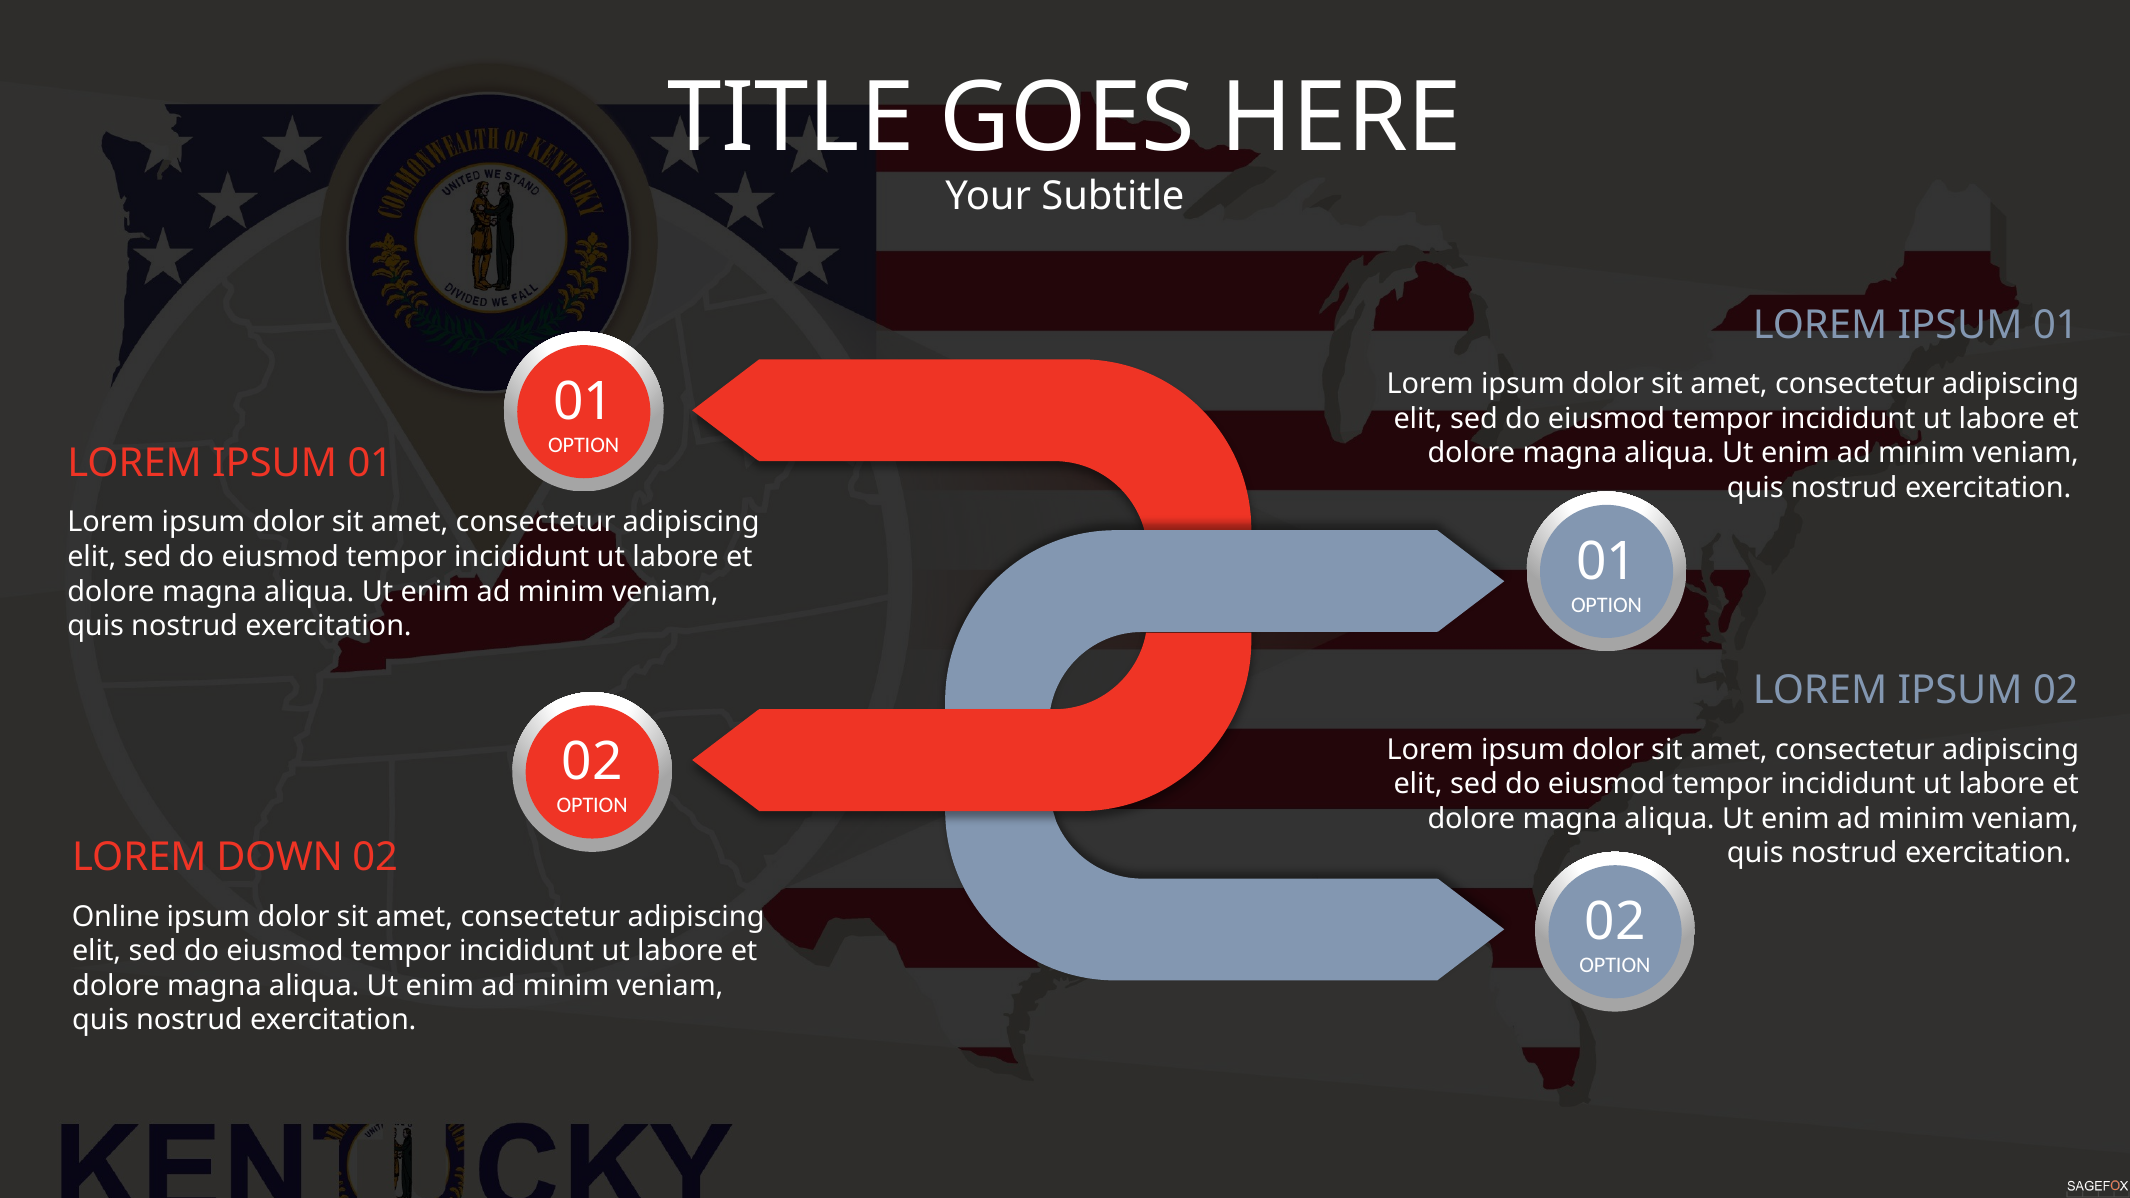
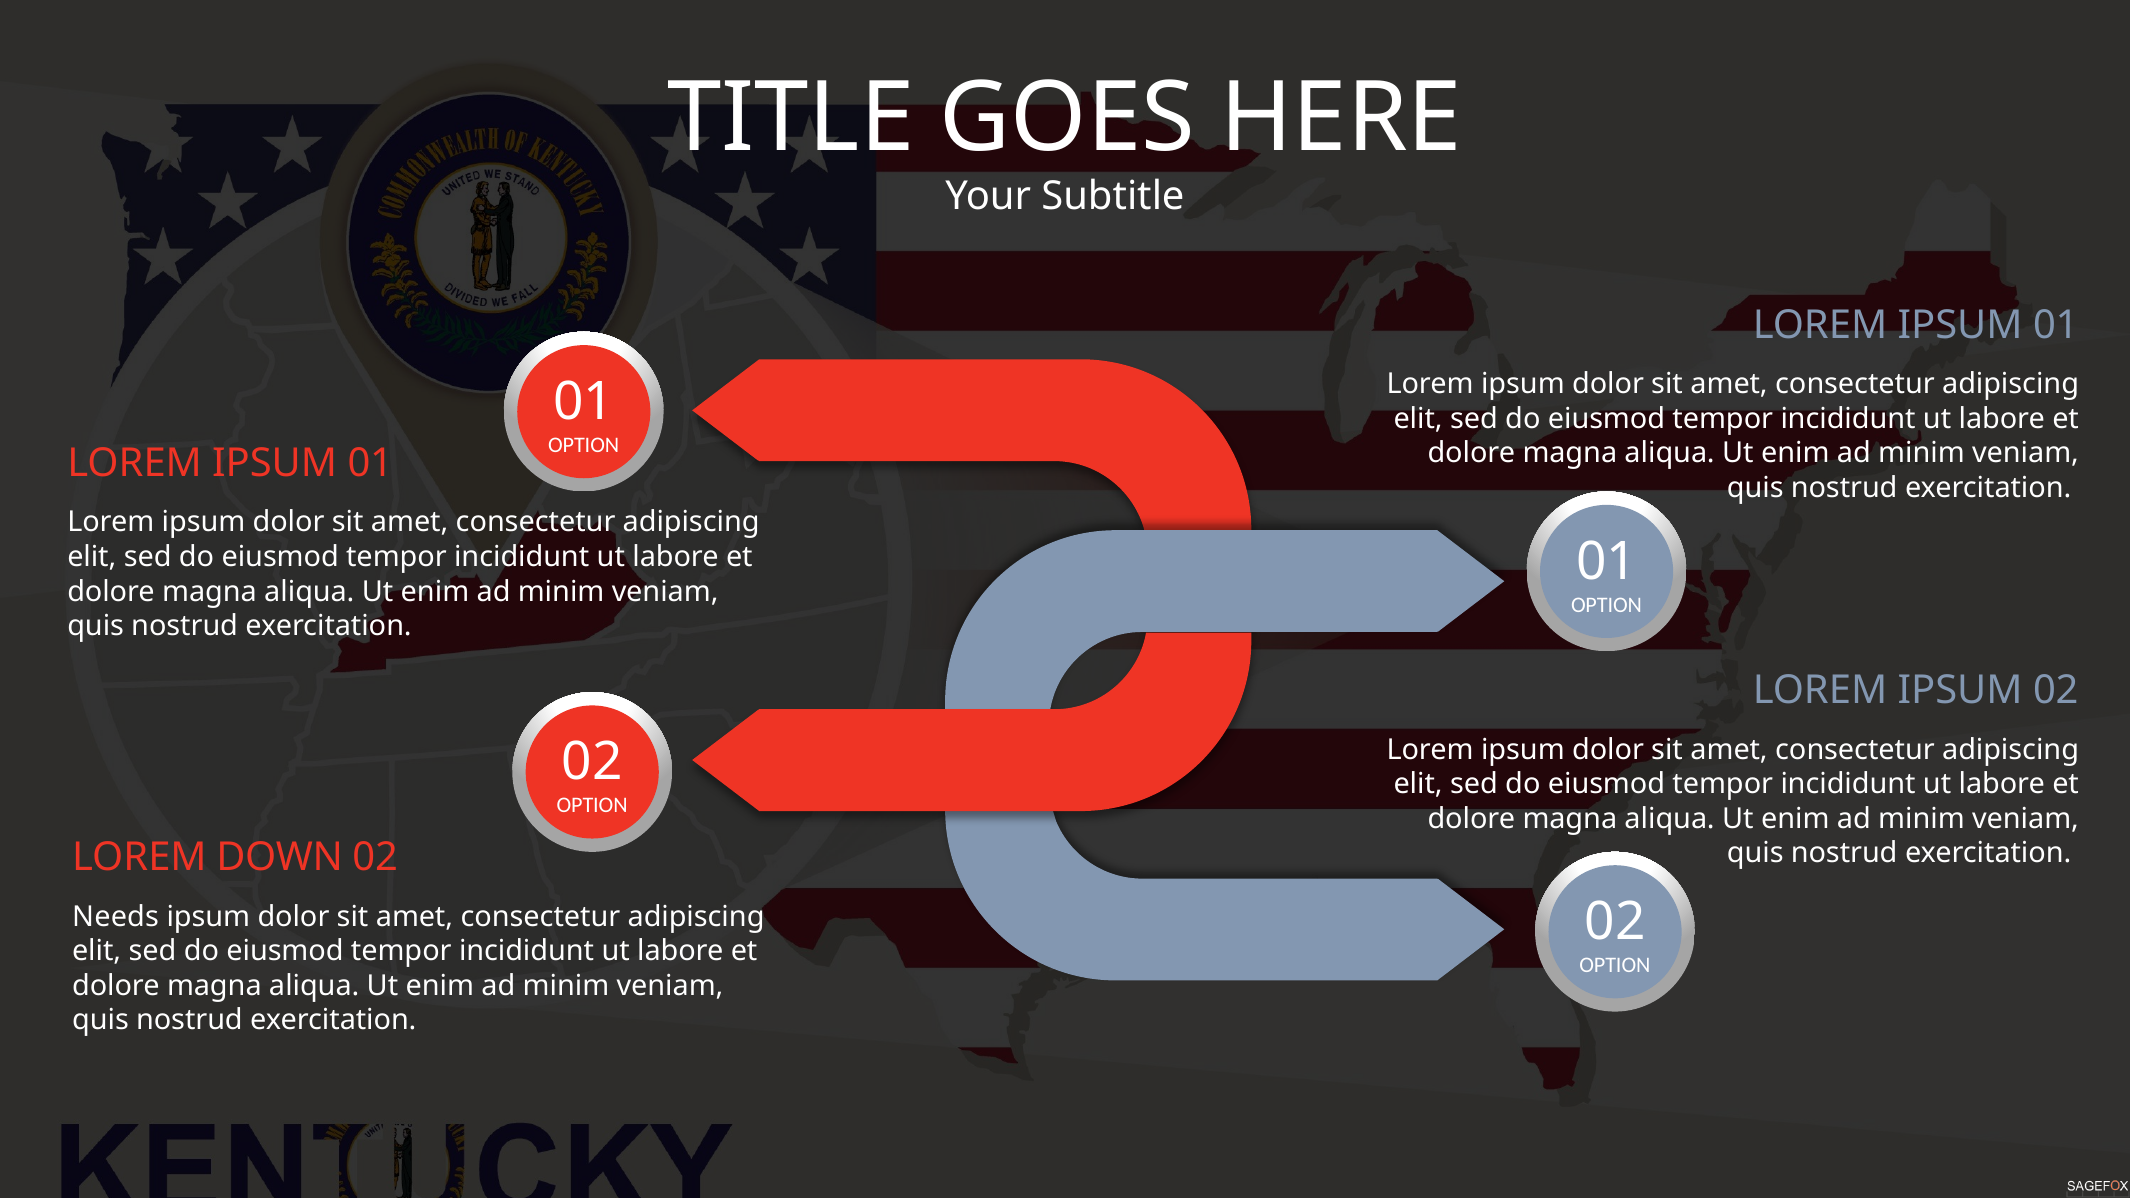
Online: Online -> Needs (116, 917)
